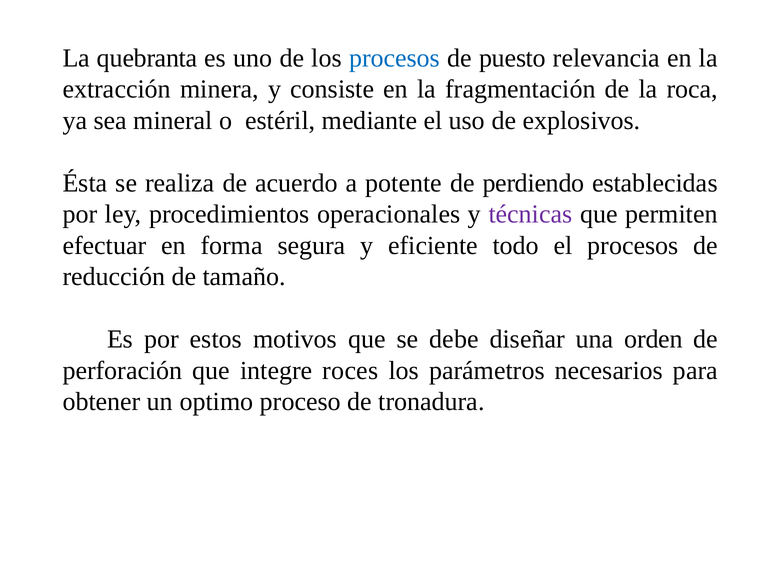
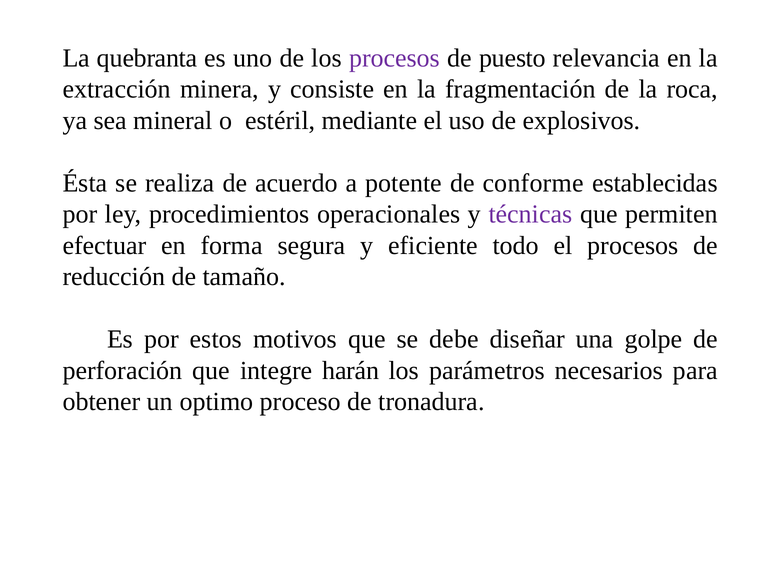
procesos colour: blue -> purple (395, 58)
perdiendo: perdiendo -> conforme (533, 183)
orden: orden -> golpe (653, 339)
roces: roces -> harán (351, 370)
